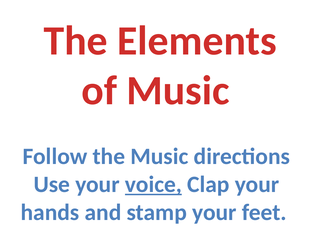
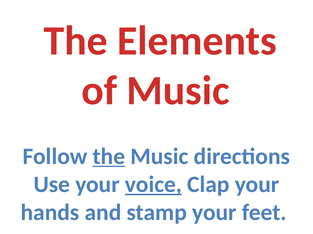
the underline: none -> present (109, 157)
